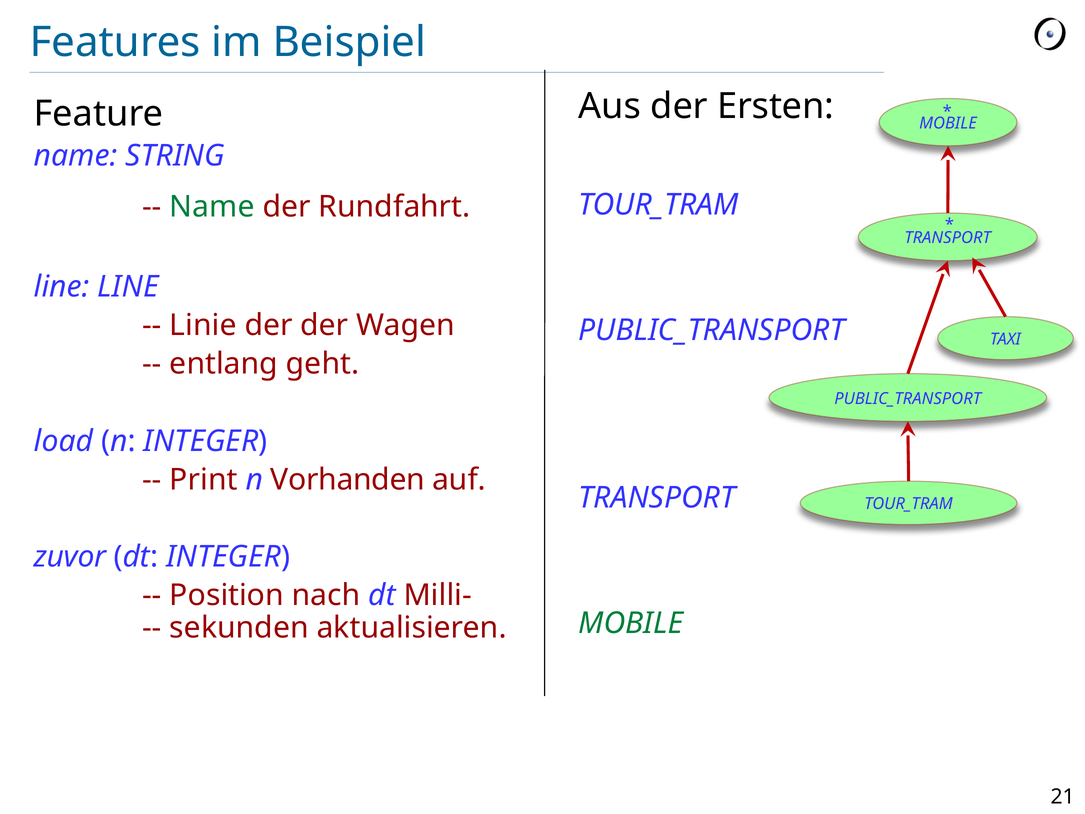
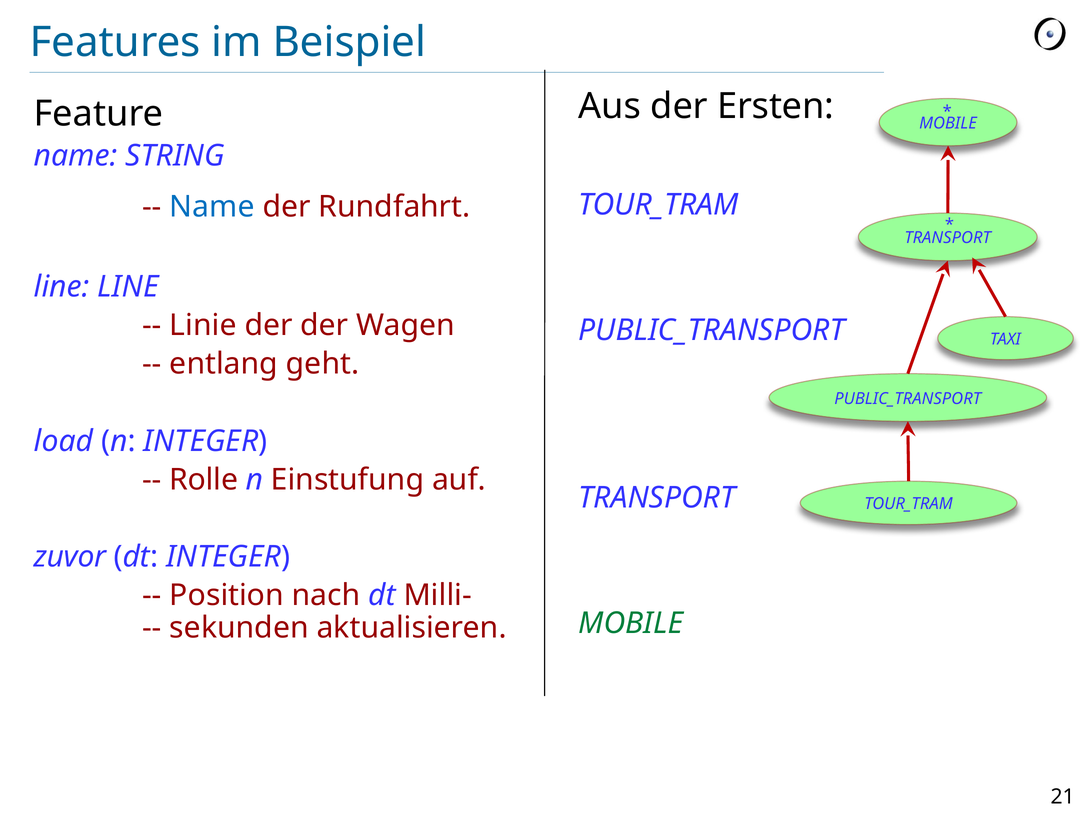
Name colour: green -> blue (212, 207)
Print: Print -> Rolle (204, 480)
Vorhanden: Vorhanden -> Einstufung (348, 480)
